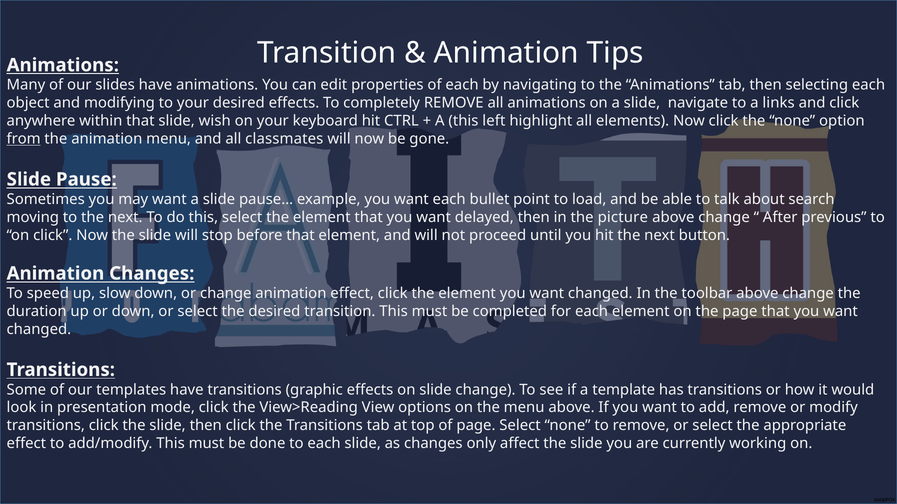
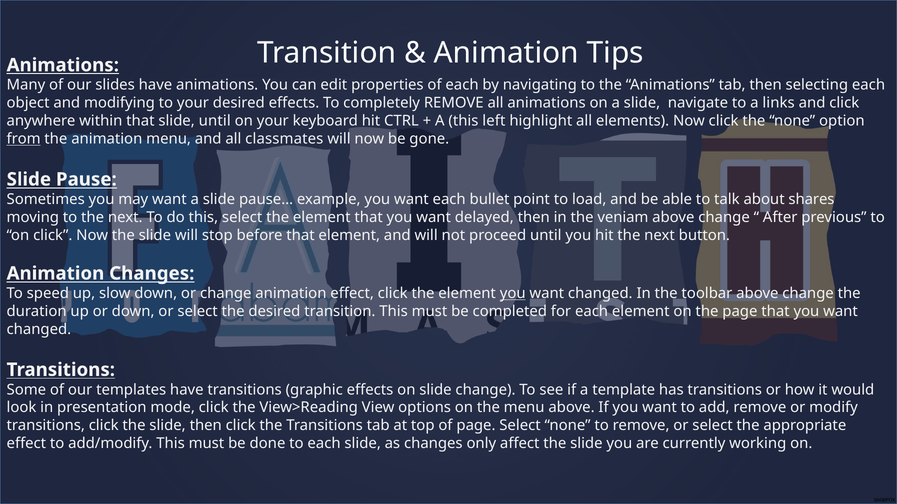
slide wish: wish -> until (215, 121)
search: search -> shares (811, 199)
picture: picture -> veniam (623, 217)
you underline: none -> present (513, 294)
